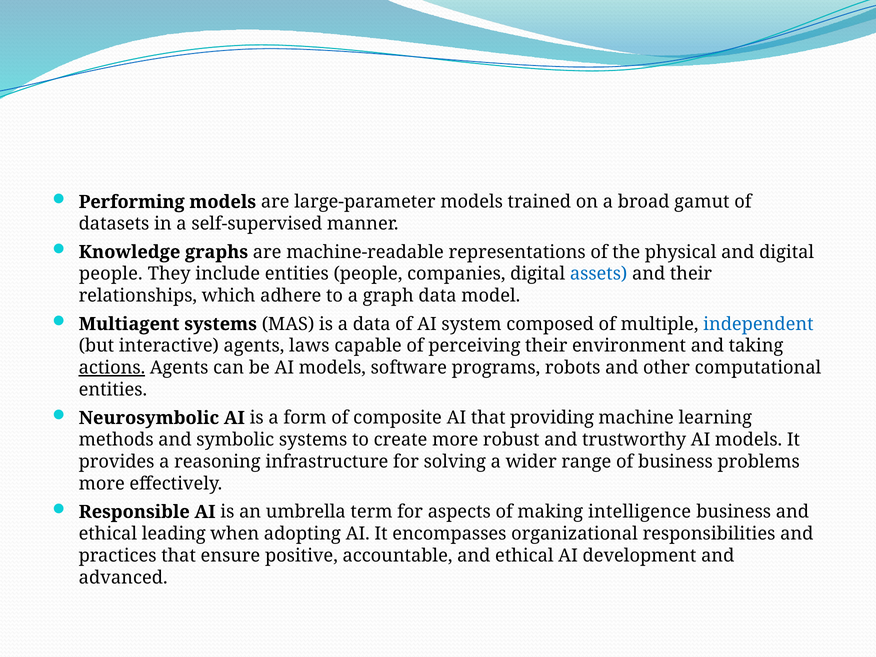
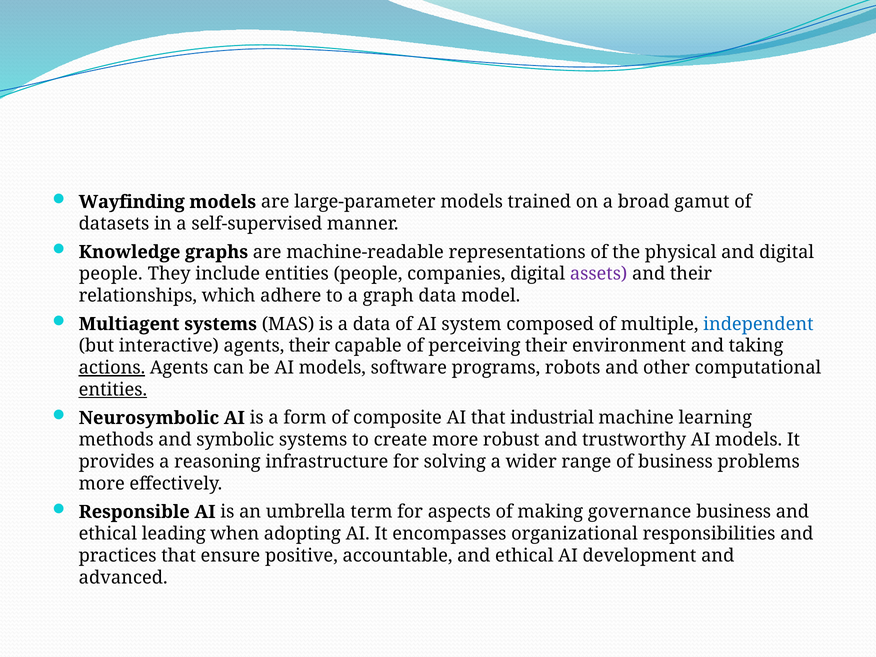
Performing: Performing -> Wayfinding (132, 202)
assets colour: blue -> purple (599, 274)
agents laws: laws -> their (309, 346)
entities underline: none -> present (113, 390)
providing: providing -> industrial (552, 418)
intelligence: intelligence -> governance (640, 512)
